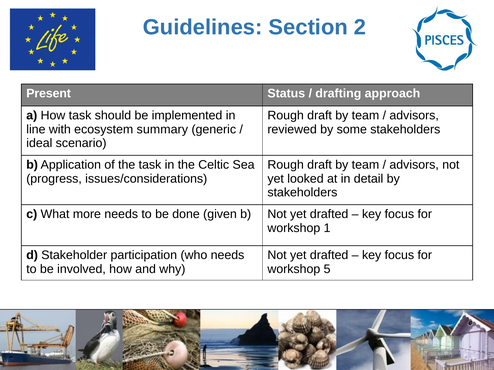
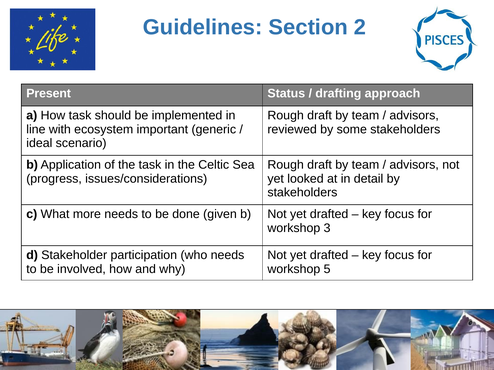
summary: summary -> important (162, 129)
1: 1 -> 3 (327, 228)
